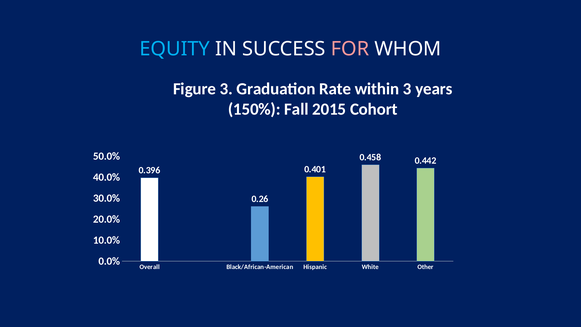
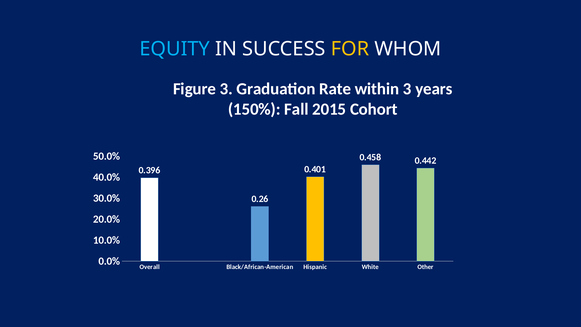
FOR colour: pink -> yellow (350, 49)
